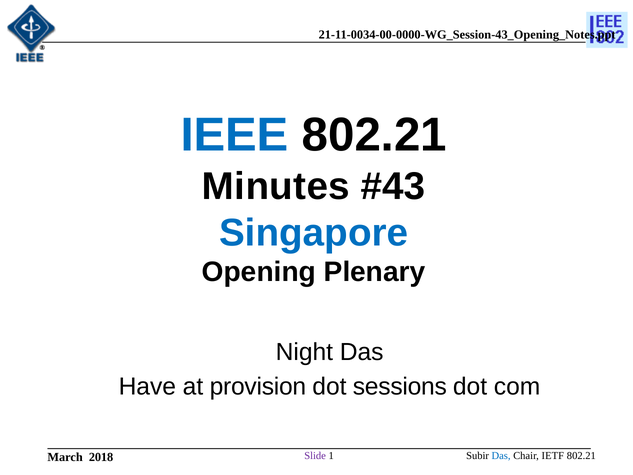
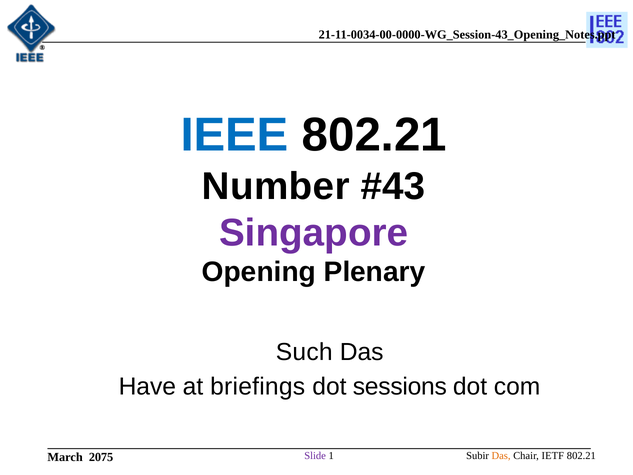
Minutes: Minutes -> Number (276, 186)
Singapore colour: blue -> purple (314, 233)
Night: Night -> Such (304, 352)
provision: provision -> briefings (258, 387)
2018: 2018 -> 2075 (101, 457)
Das colour: blue -> orange (501, 455)
